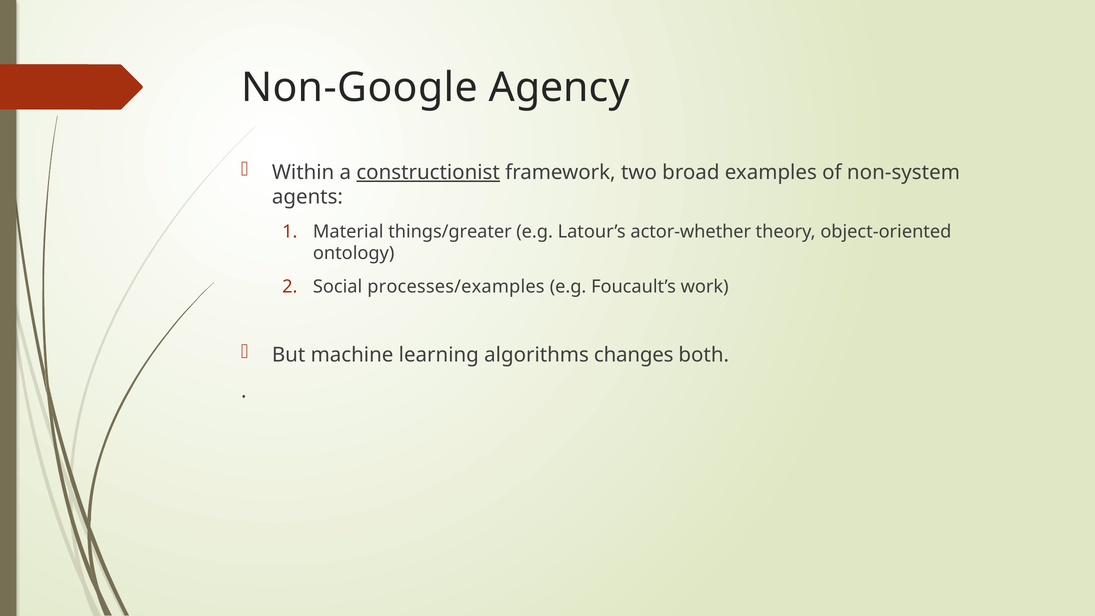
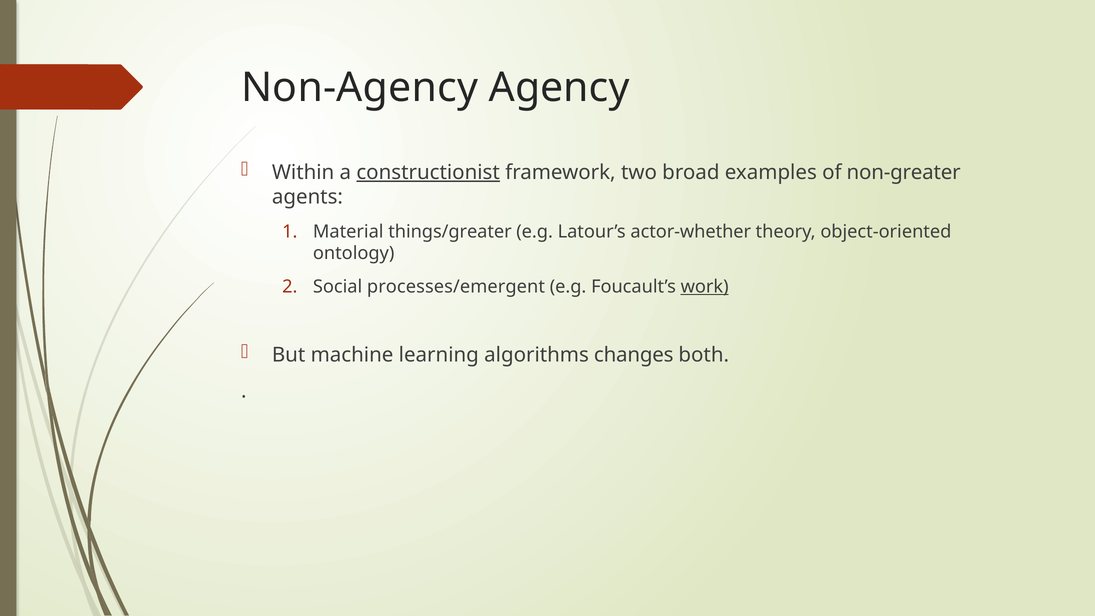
Non-Google: Non-Google -> Non-Agency (360, 88)
non-system: non-system -> non-greater (904, 172)
processes/examples: processes/examples -> processes/emergent (456, 287)
work underline: none -> present (705, 287)
